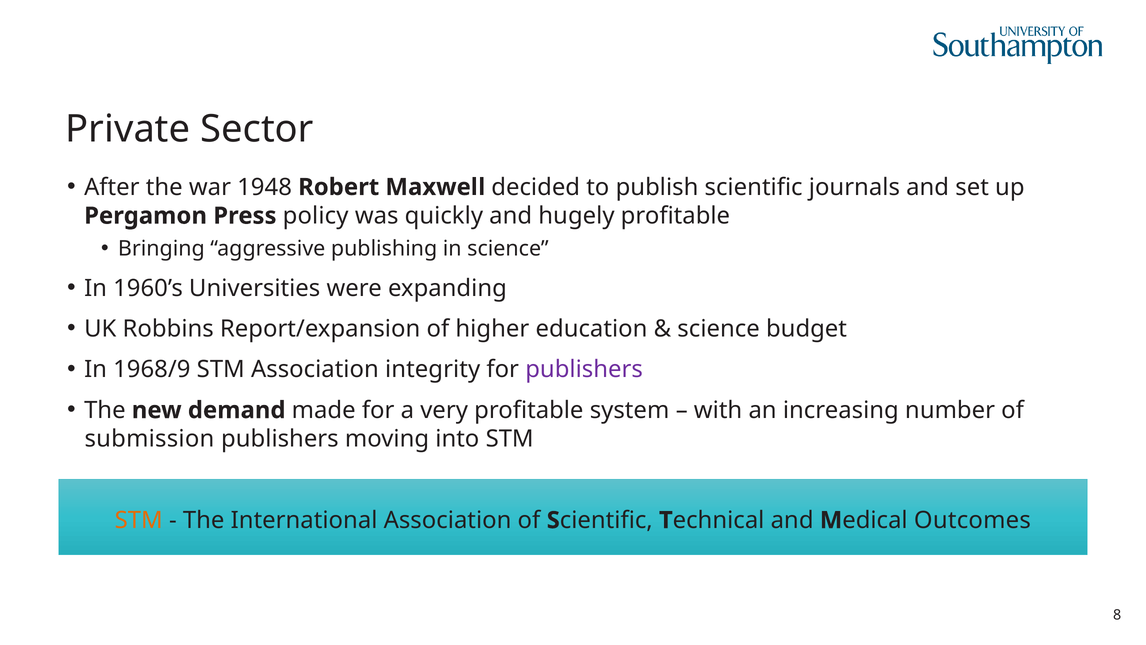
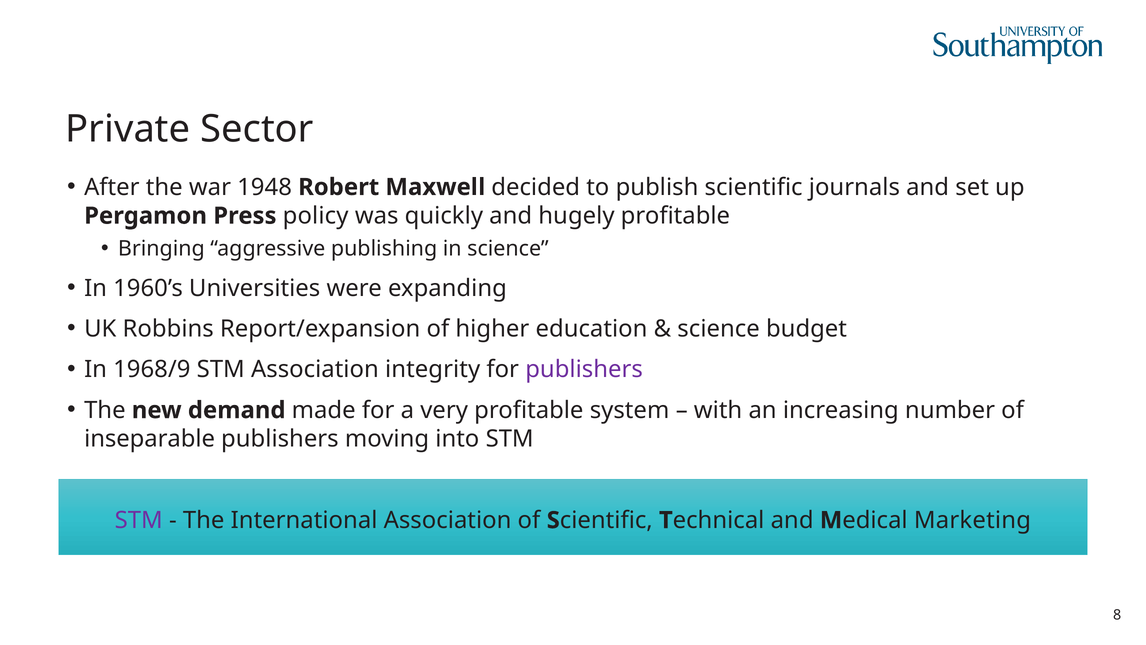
submission: submission -> inseparable (150, 439)
STM colour: orange -> purple (139, 520)
Outcomes: Outcomes -> Marketing (972, 520)
